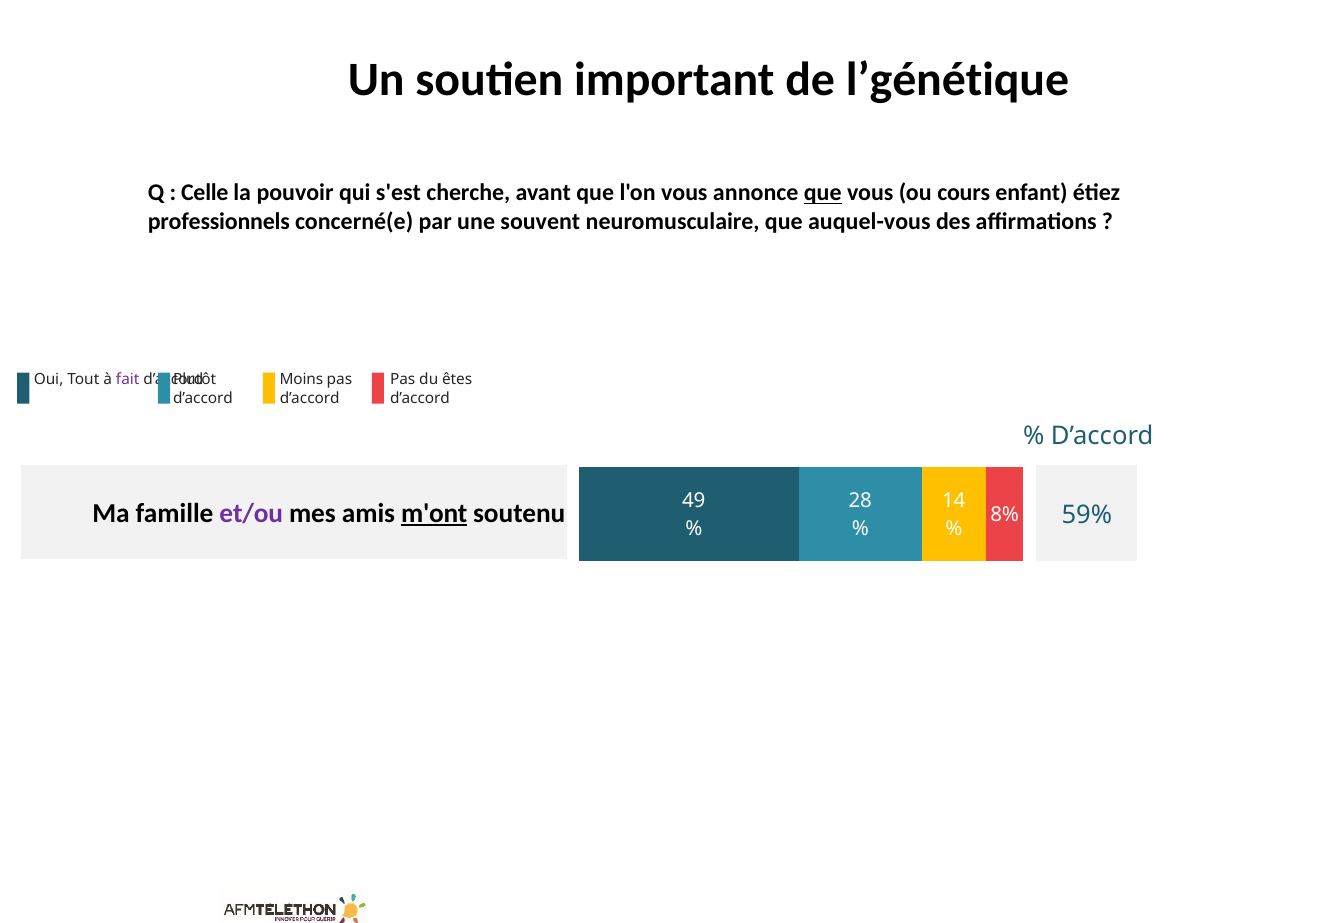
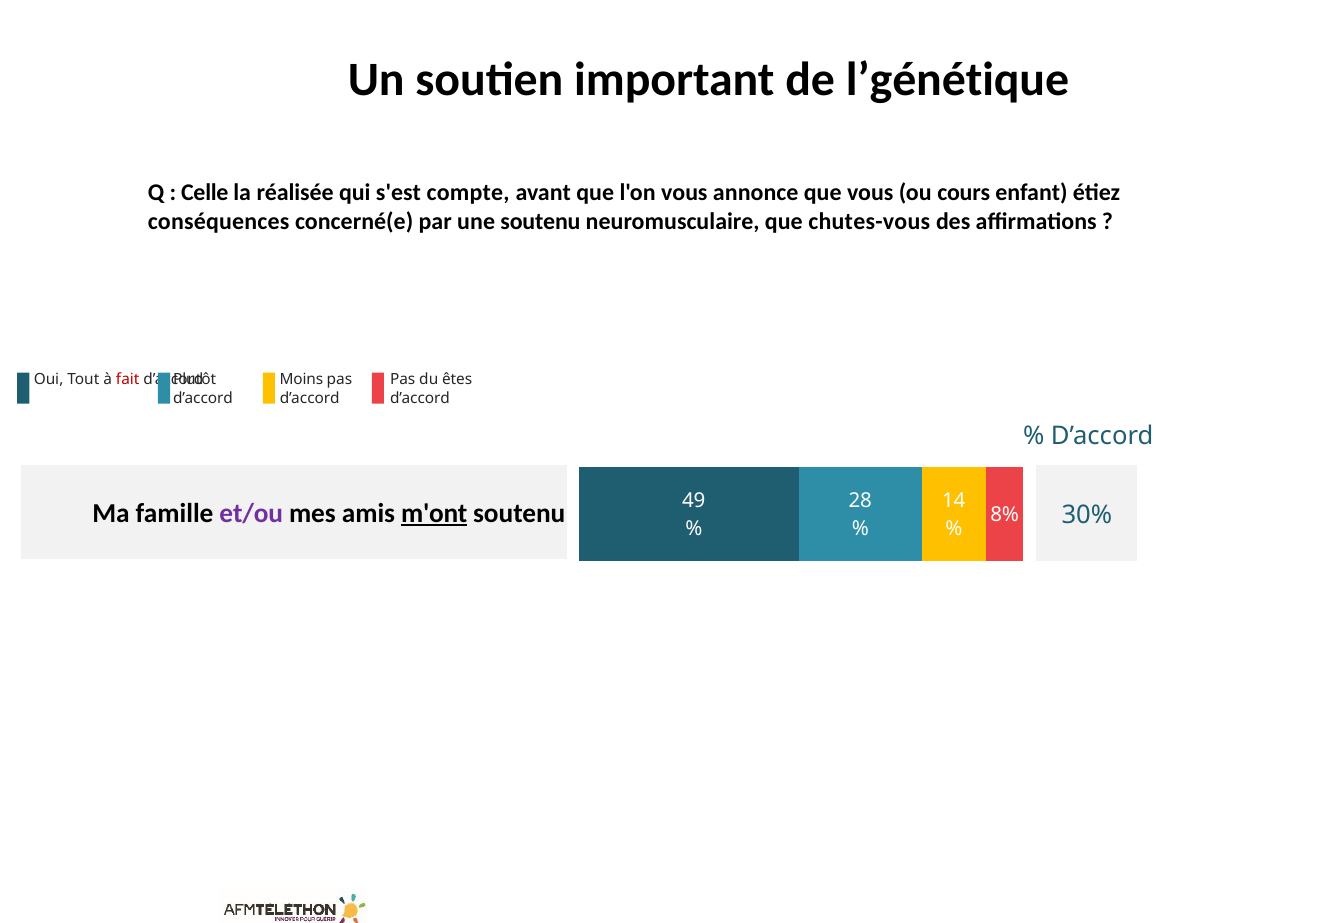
pouvoir: pouvoir -> réalisée (295, 193)
cherche: cherche -> compte (468, 193)
que underline: present -> none (823, 193)
professionnels: professionnels -> conséquences (219, 222)
une souvent: souvent -> soutenu (540, 222)
auquel-vous: auquel-vous -> chutes-vous (869, 222)
fait colour: purple -> red (128, 380)
59%: 59% -> 30% (1087, 515)
